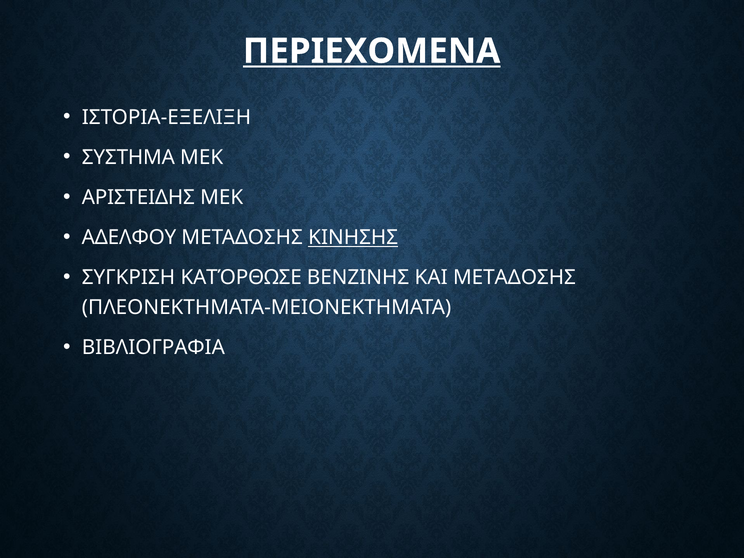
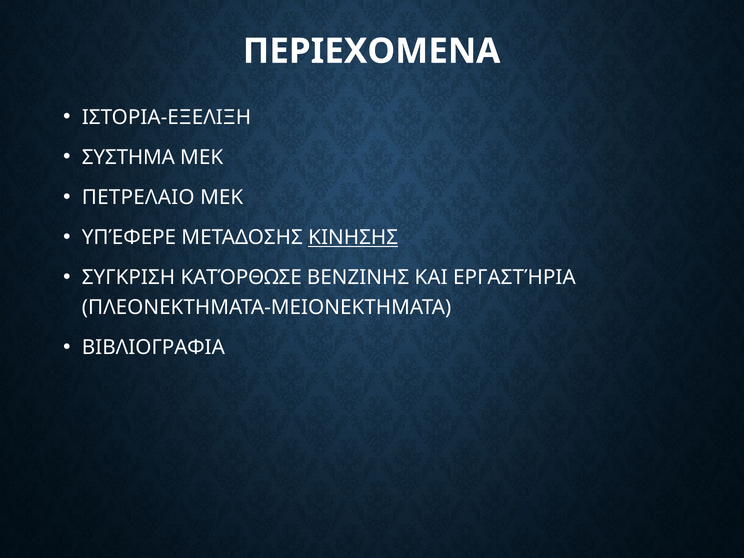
ΠΕΡΙΕΧΟΜΕΝΑ underline: present -> none (372, 51)
ΑΡΙΣΤΕΙΔΗΣ: ΑΡΙΣΤΕΙΔΗΣ -> ΠΕΤΡΕΛΑΙΟ (138, 197)
ΑΔΕΛΦΟΥ: ΑΔΕΛΦΟΥ -> ΥΠΈΦΕΡΕ (129, 238)
ΚΑΙ ΜΕΤΑΔΟΣΗΣ: ΜΕΤΑΔΟΣΗΣ -> ΕΡΓΑΣΤΉΡΙΑ (514, 278)
